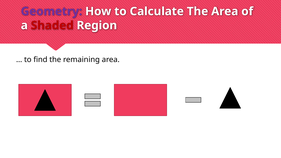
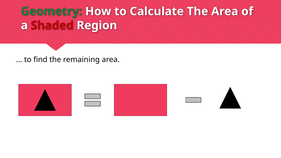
Geometry colour: purple -> green (51, 11)
